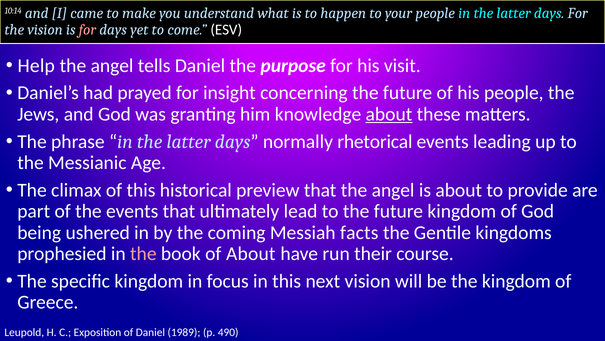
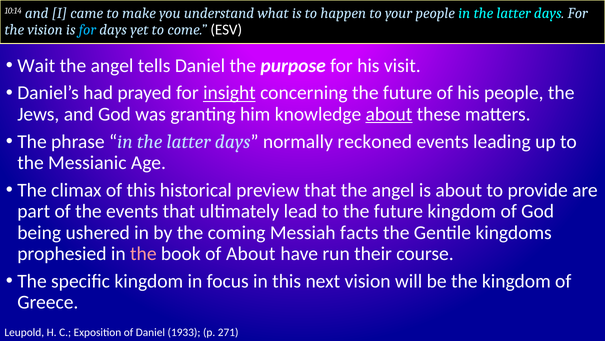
for colour: pink -> light blue (87, 30)
Help: Help -> Wait (36, 65)
insight underline: none -> present (229, 93)
rhetorical: rhetorical -> reckoned (375, 141)
1989: 1989 -> 1933 (184, 332)
490: 490 -> 271 (228, 332)
